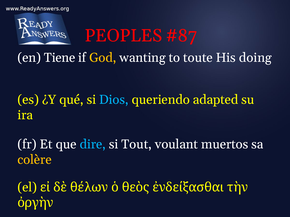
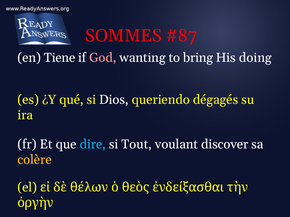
PEOPLES: PEOPLES -> SOMMES (123, 36)
God colour: yellow -> pink (103, 58)
toute: toute -> bring (198, 58)
Dios colour: light blue -> white (114, 100)
adapted: adapted -> dégagés (216, 100)
muertos: muertos -> discover (225, 144)
